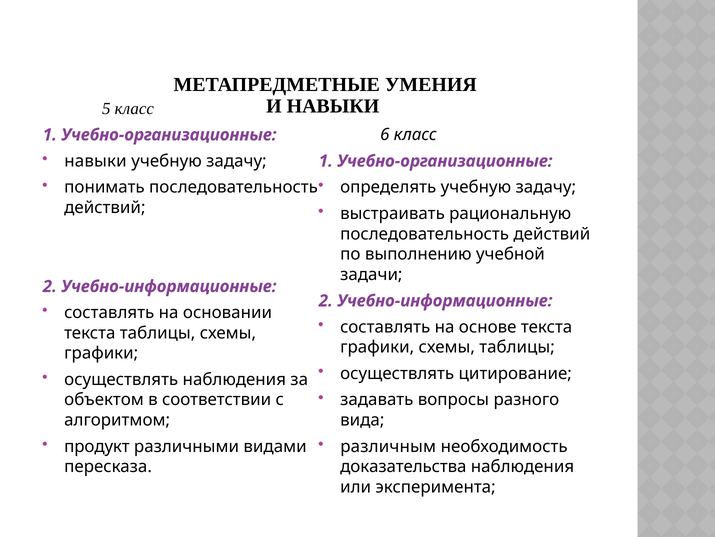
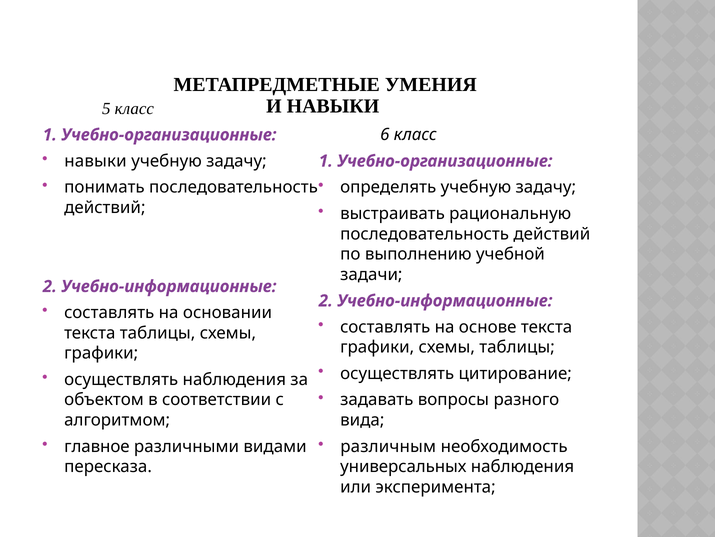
продукт: продукт -> главное (97, 446)
доказательства: доказательства -> универсальных (403, 466)
